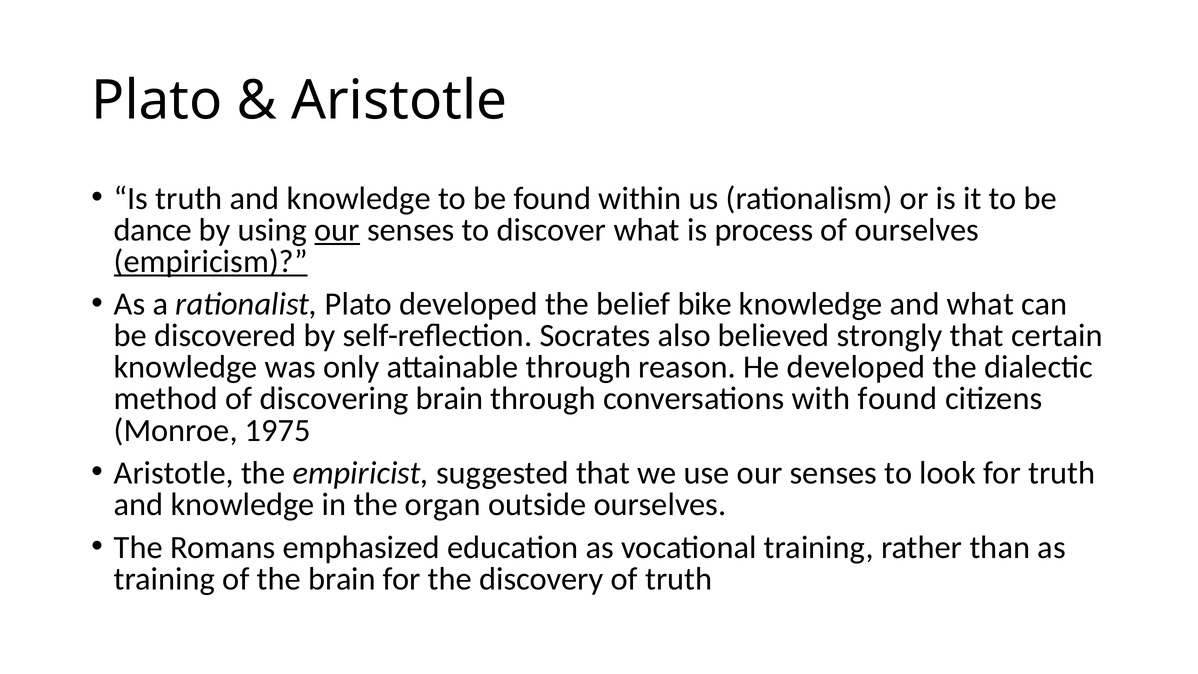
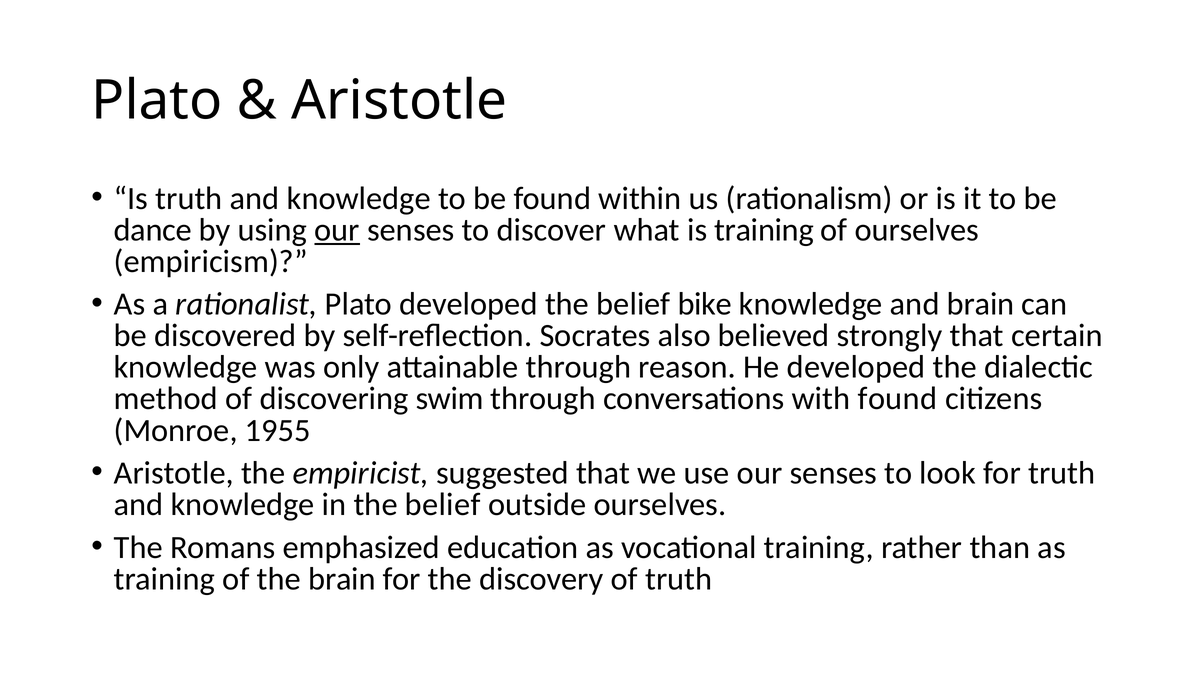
is process: process -> training (764, 230)
empiricism underline: present -> none (211, 261)
and what: what -> brain (981, 304)
discovering brain: brain -> swim (450, 399)
1975: 1975 -> 1955 (278, 430)
in the organ: organ -> belief (443, 504)
